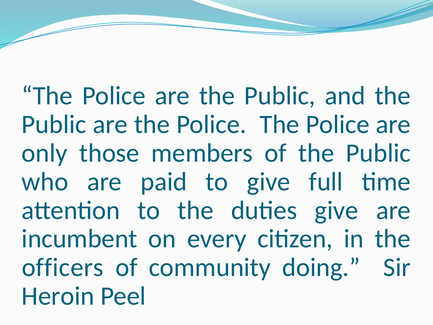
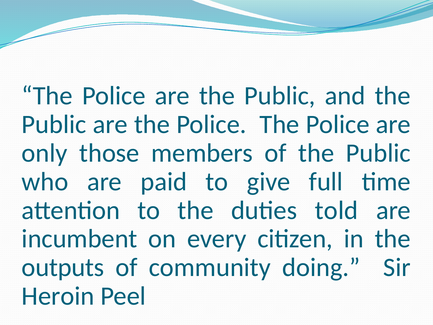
duties give: give -> told (336, 210)
officers: officers -> outputs (63, 267)
